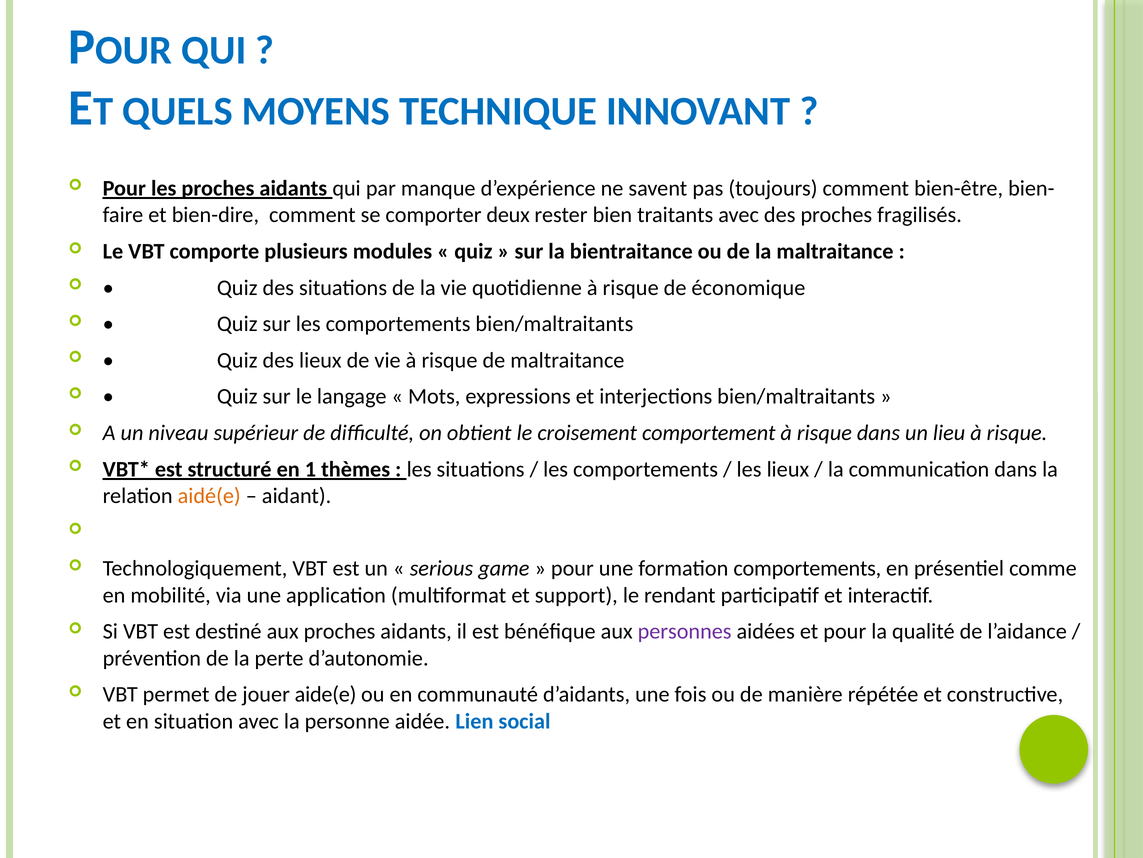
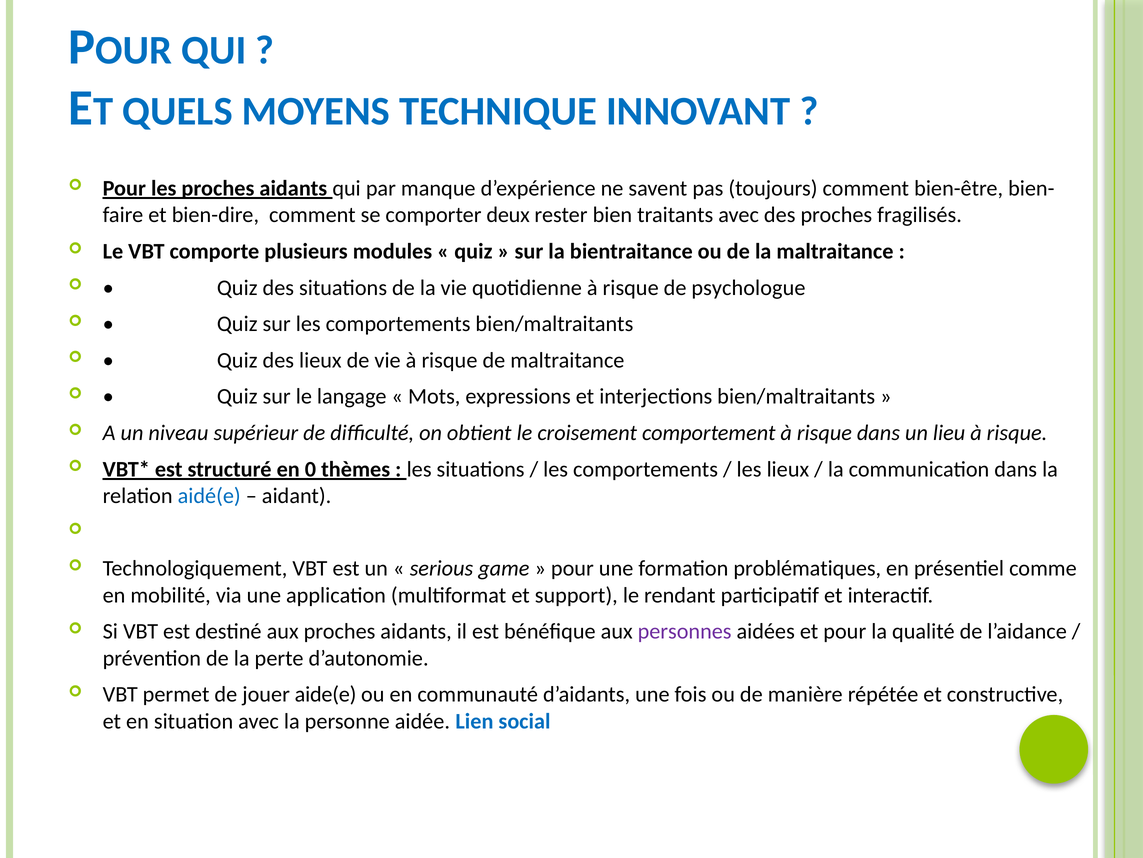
économique: économique -> psychologue (748, 287)
1: 1 -> 0 (310, 469)
aidé(e colour: orange -> blue (209, 495)
formation comportements: comportements -> problématiques (807, 568)
